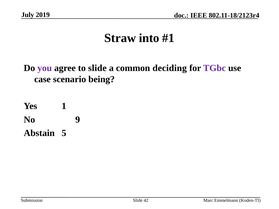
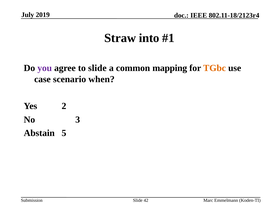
deciding: deciding -> mapping (170, 68)
TGbc colour: purple -> orange (215, 68)
being: being -> when (102, 79)
1: 1 -> 2 (64, 106)
9: 9 -> 3 (78, 120)
